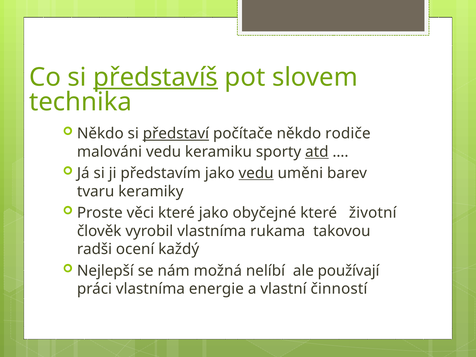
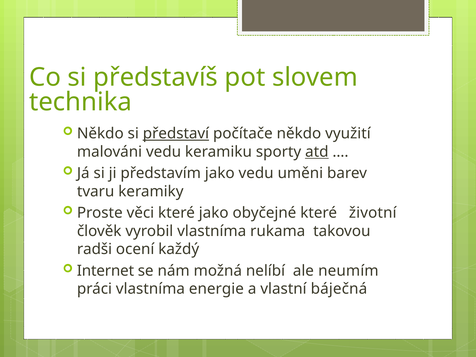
představíš underline: present -> none (156, 77)
rodiče: rodiče -> využití (348, 134)
vedu underline: present -> none (256, 173)
Nejlepší: Nejlepší -> Internet (105, 271)
používají: používají -> neumím (348, 271)
činností: činností -> báječná (339, 289)
